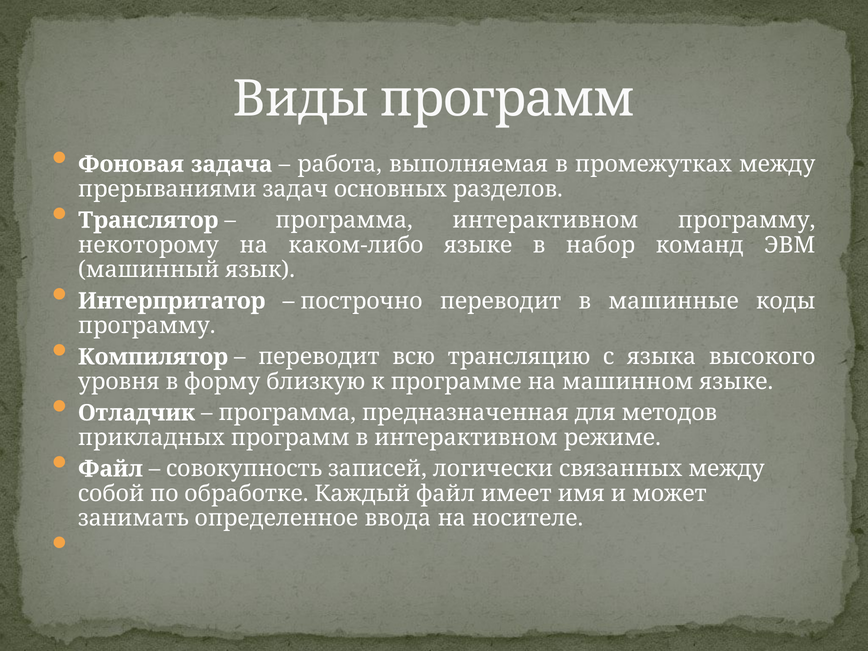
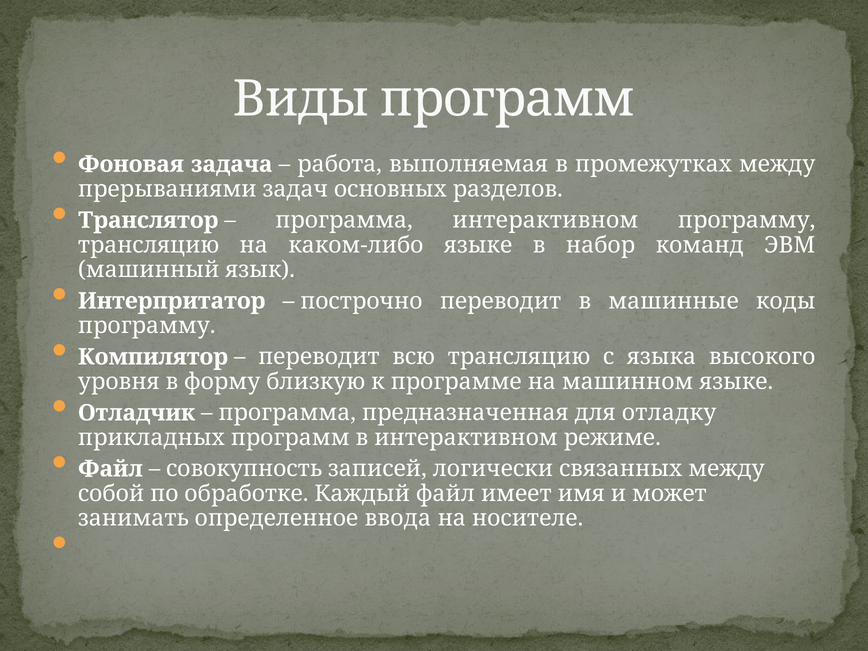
некоторому: некоторому -> трансляцию (149, 245)
методов: методов -> отладку (669, 413)
